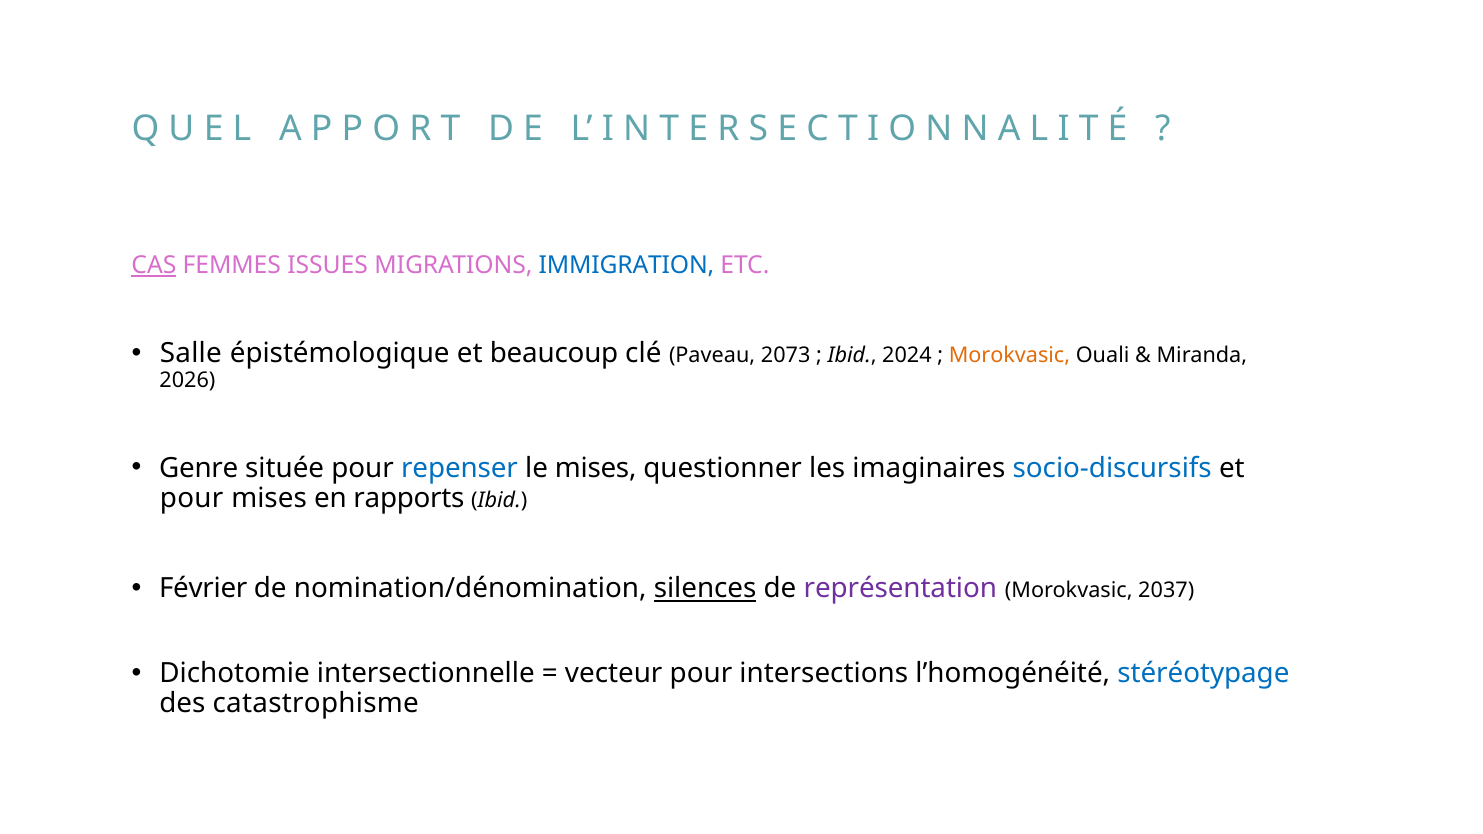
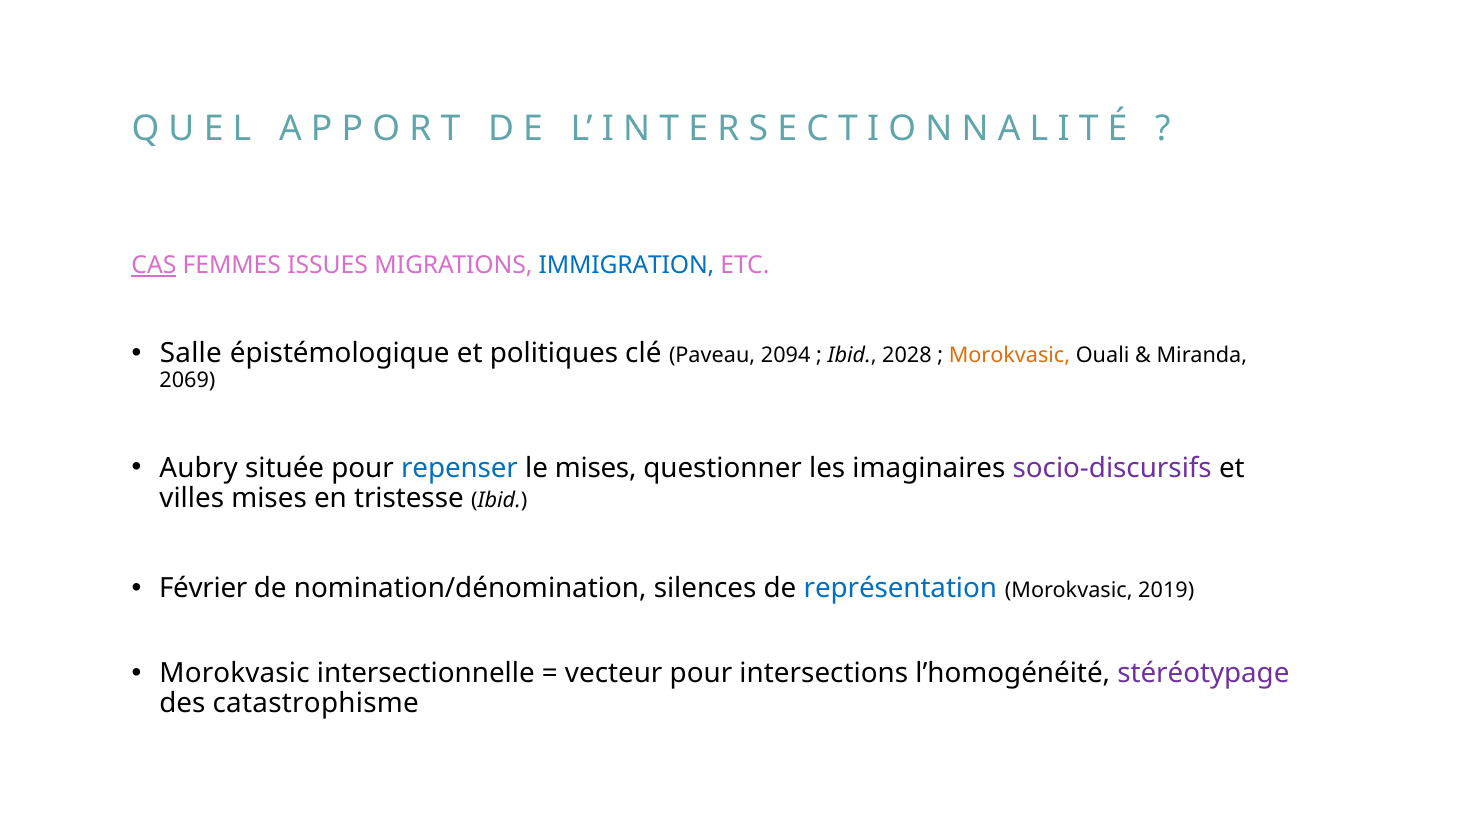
beaucoup: beaucoup -> politiques (554, 354)
2073: 2073 -> 2094 (786, 356)
2024: 2024 -> 2028 (907, 356)
2026: 2026 -> 2069 (187, 380)
Genre: Genre -> Aubry (199, 468)
socio-discursifs colour: blue -> purple (1112, 468)
pour: pour -> villes (192, 498)
rapports: rapports -> tristesse (409, 498)
silences underline: present -> none (705, 589)
représentation colour: purple -> blue (900, 589)
2037: 2037 -> 2019 (1166, 591)
Dichotomie: Dichotomie -> Morokvasic (235, 673)
stéréotypage colour: blue -> purple (1203, 673)
